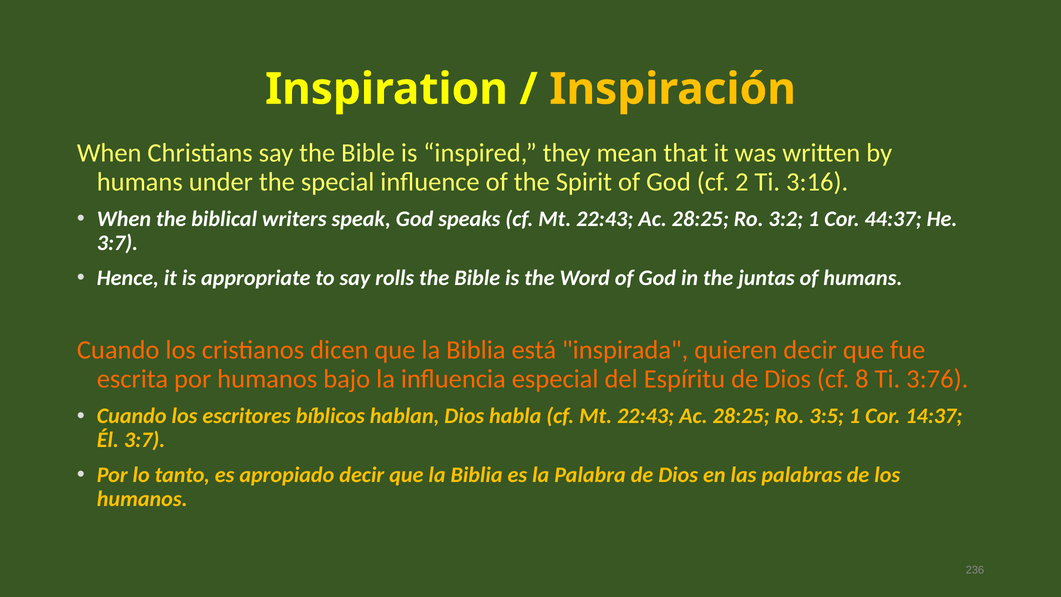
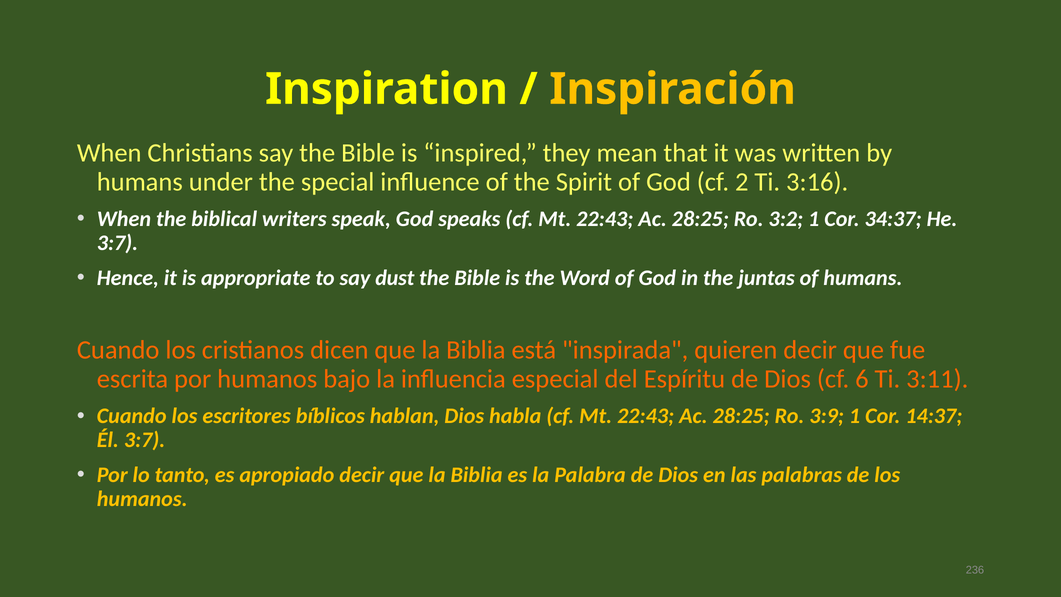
44:37: 44:37 -> 34:37 (893, 219)
rolls: rolls -> dust (395, 278)
8: 8 -> 6 (862, 379)
3:76: 3:76 -> 3:11 (937, 379)
3:5: 3:5 -> 3:9 (827, 416)
